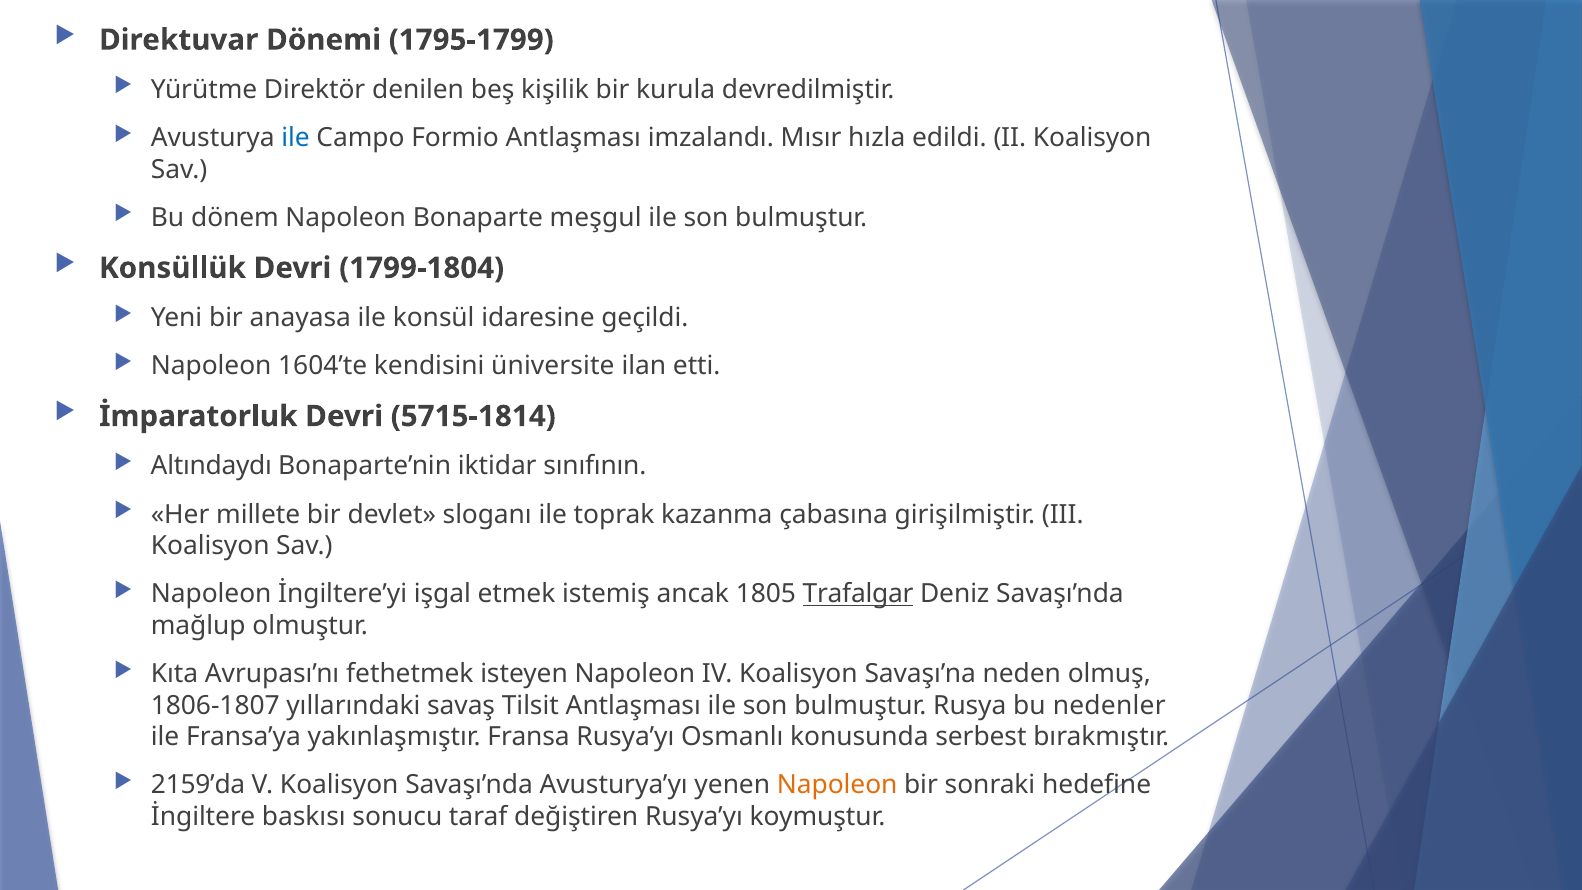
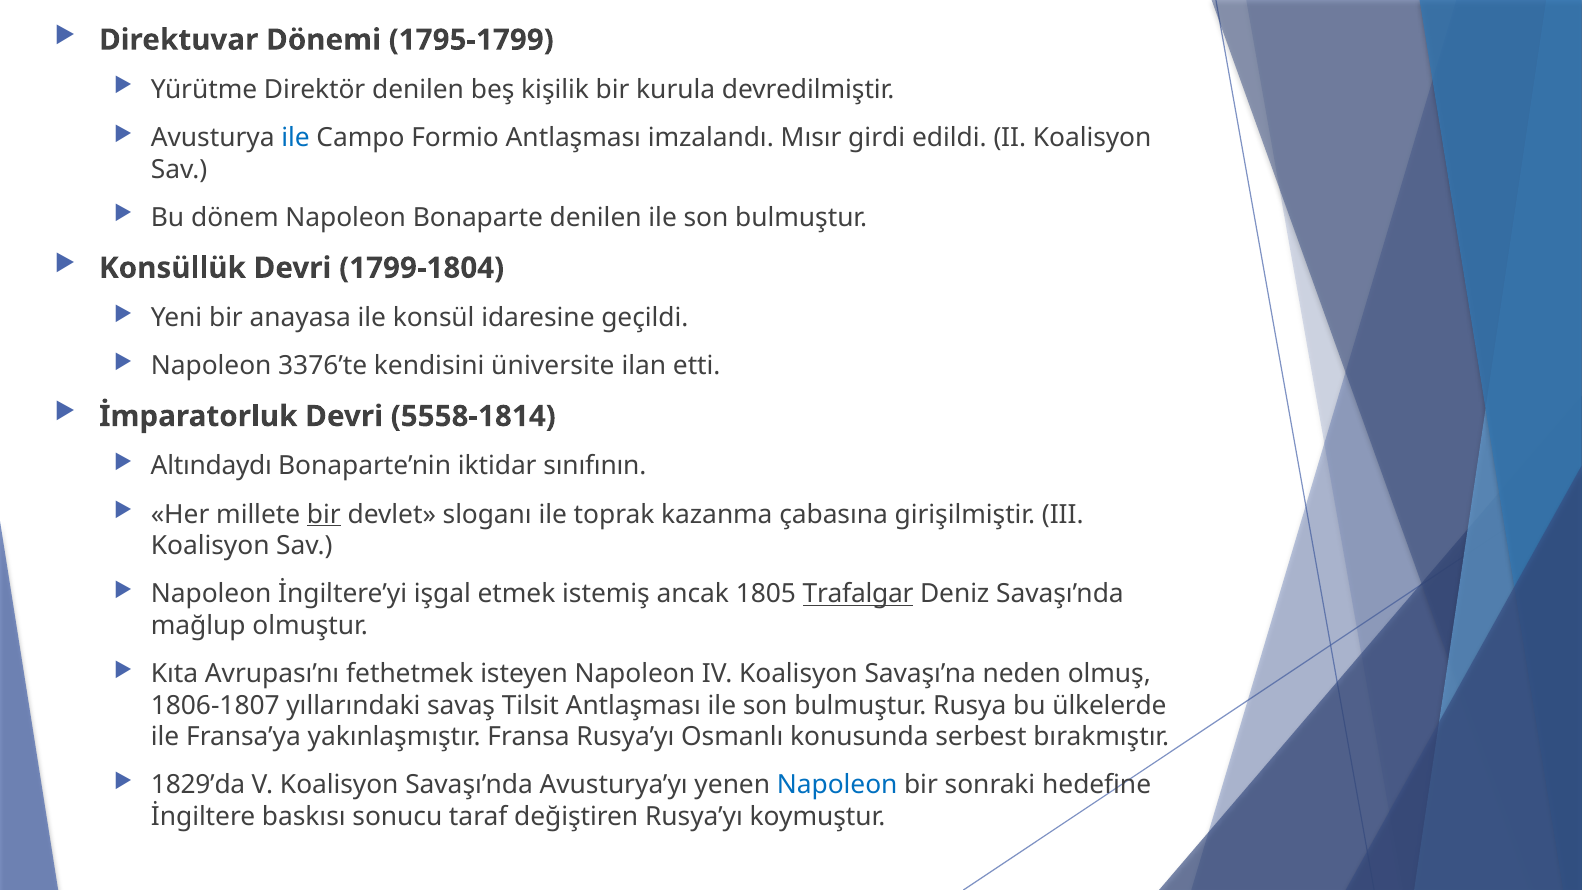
hızla: hızla -> girdi (877, 138)
Bonaparte meşgul: meşgul -> denilen (596, 218)
1604’te: 1604’te -> 3376’te (323, 366)
5715-1814: 5715-1814 -> 5558-1814 (473, 416)
bir underline: none -> present (324, 514)
nedenler: nedenler -> ülkelerde (1109, 705)
2159’da: 2159’da -> 1829’da (198, 785)
Napoleon colour: orange -> blue (837, 785)
